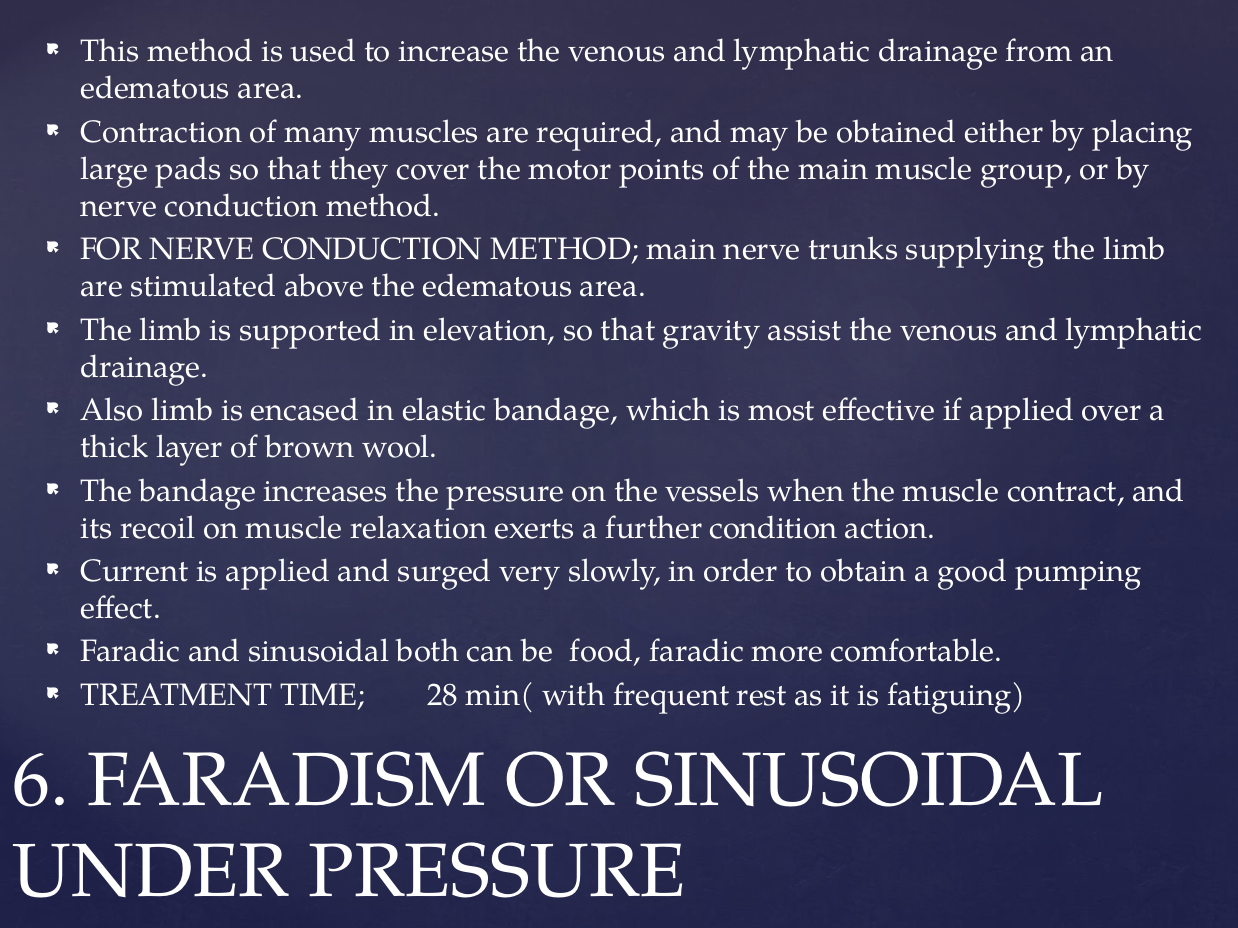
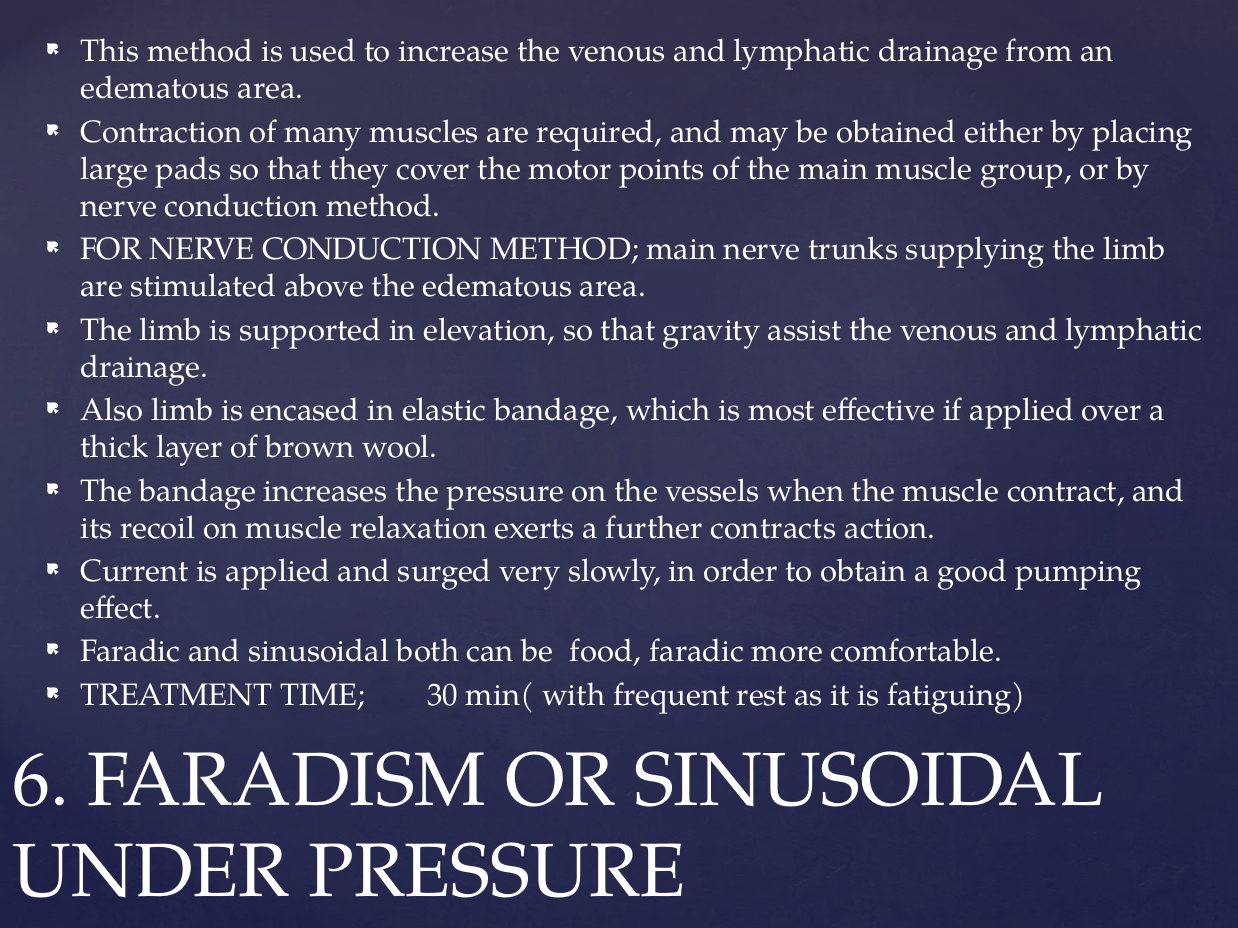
condition: condition -> contracts (774, 528)
28: 28 -> 30 (443, 695)
